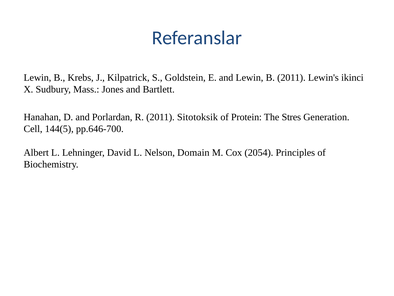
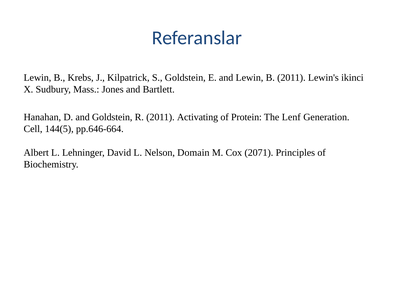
and Porlardan: Porlardan -> Goldstein (112, 117)
Sitotoksik: Sitotoksik -> Activating (198, 117)
Stres: Stres -> Lenf (291, 117)
pp.646-700: pp.646-700 -> pp.646-664 (100, 129)
2054: 2054 -> 2071 (259, 152)
